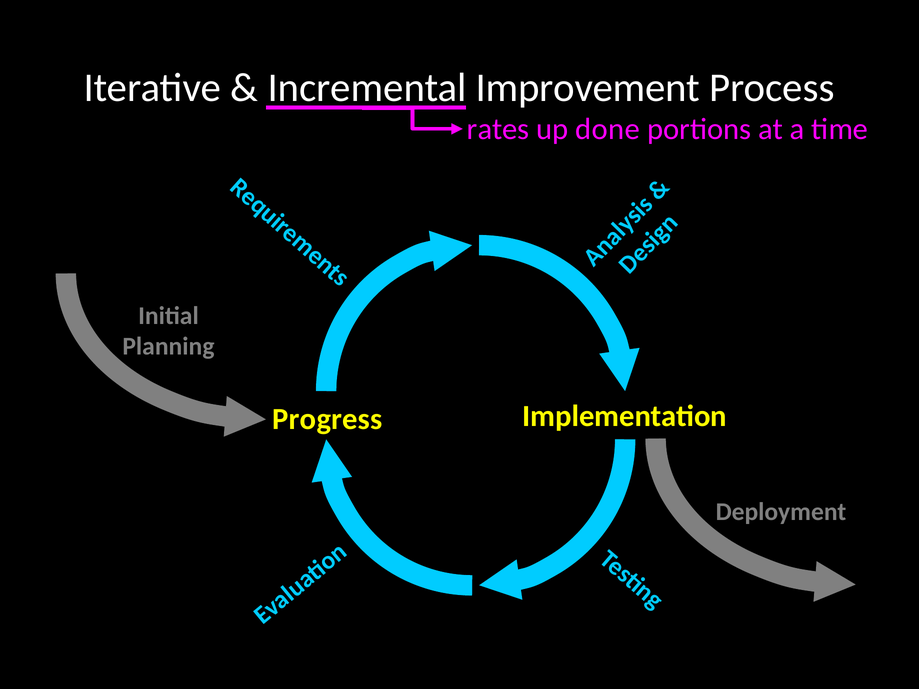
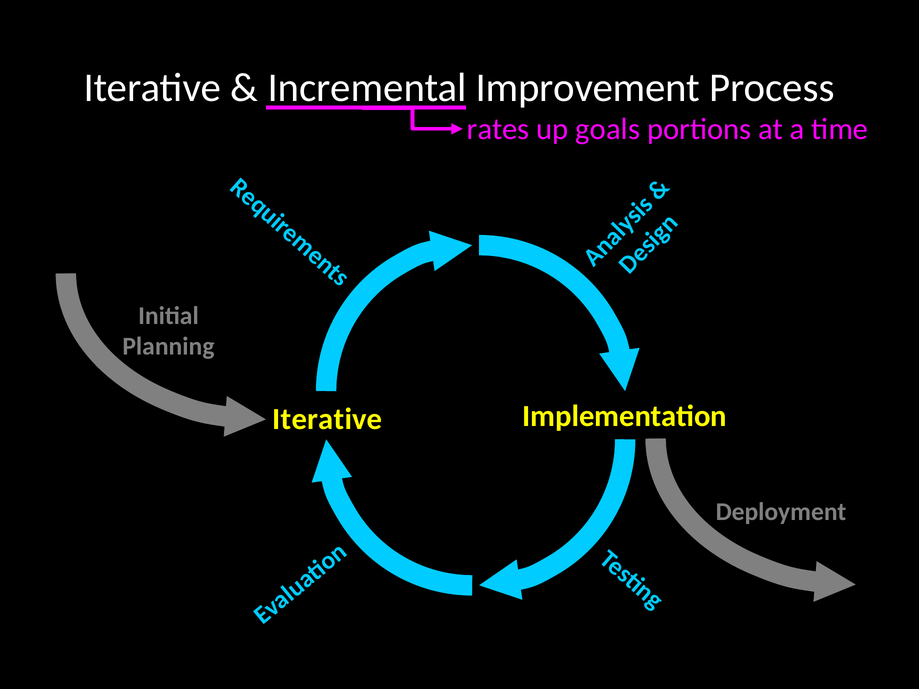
done: done -> goals (608, 129)
Progress: Progress -> Iterative (327, 419)
